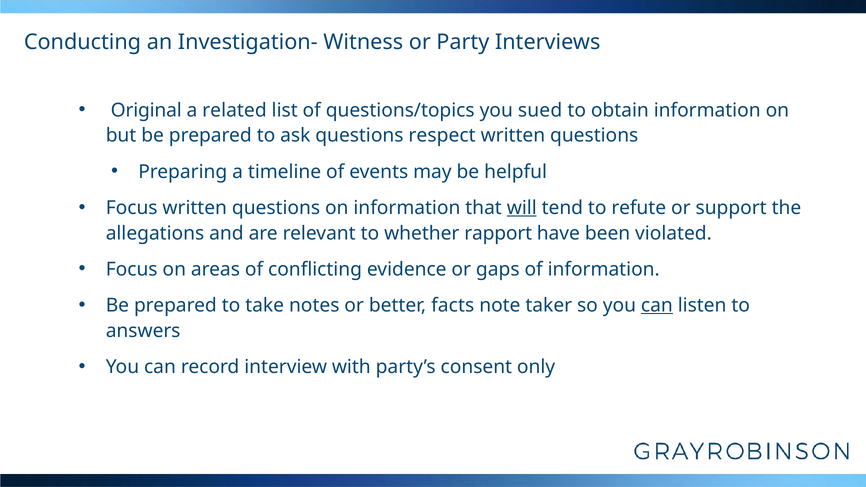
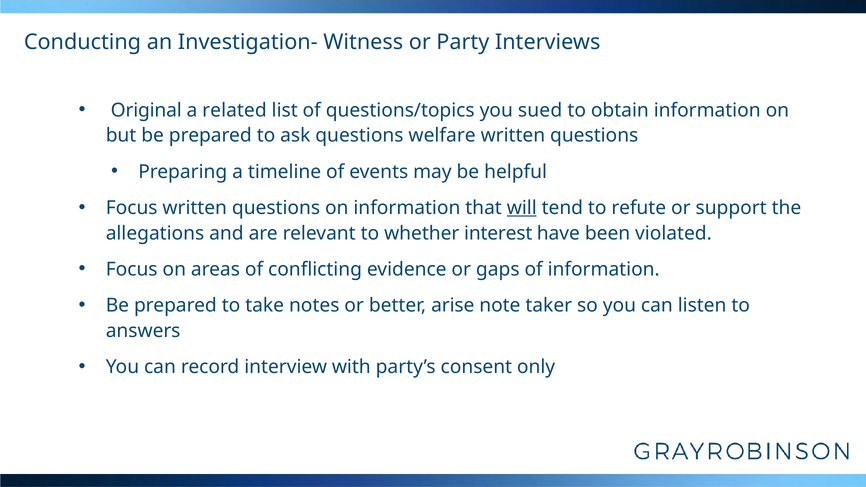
respect: respect -> welfare (442, 136)
rapport: rapport -> interest (498, 233)
facts: facts -> arise (453, 305)
can underline: present -> none (657, 305)
